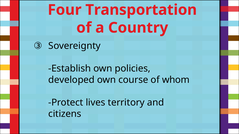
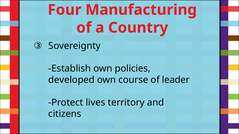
Transportation: Transportation -> Manufacturing (141, 10)
whom: whom -> leader (176, 80)
